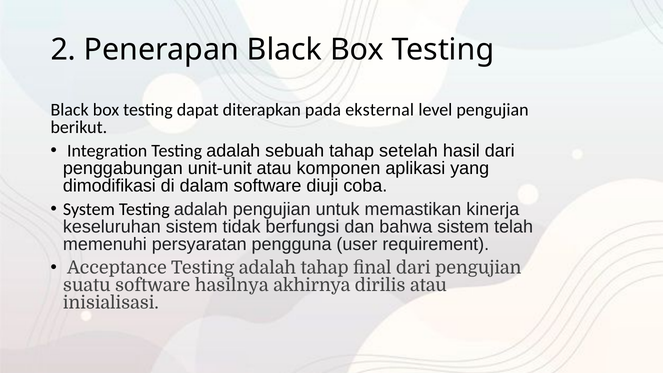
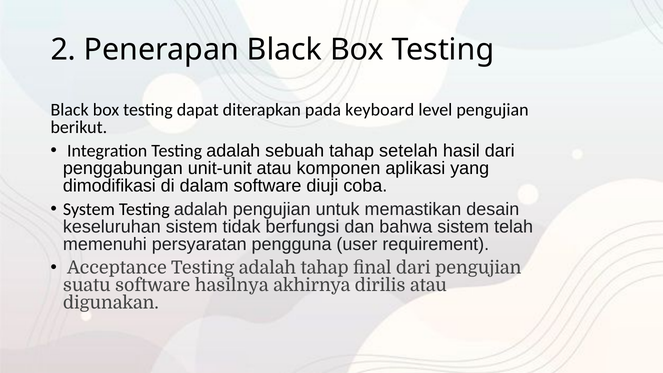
eksternal: eksternal -> keyboard (380, 110)
kinerja: kinerja -> desain (493, 209)
inisialisasi: inisialisasi -> digunakan (111, 303)
